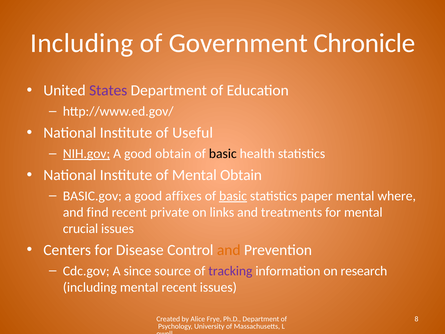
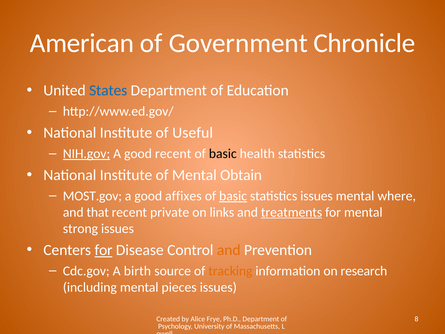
Including: Including -> American (82, 43)
States colour: purple -> blue (108, 90)
good obtain: obtain -> recent (173, 153)
BASIC.gov: BASIC.gov -> MOST.gov (92, 196)
statistics paper: paper -> issues (317, 196)
find: find -> that (98, 212)
treatments underline: none -> present (292, 212)
crucial: crucial -> strong (80, 228)
for underline: none -> present (104, 250)
since: since -> birth (137, 271)
tracking colour: purple -> orange (230, 271)
mental recent: recent -> pieces (179, 287)
